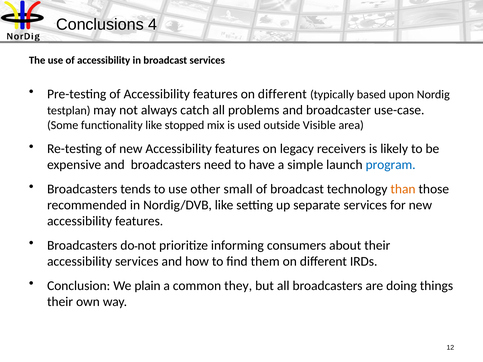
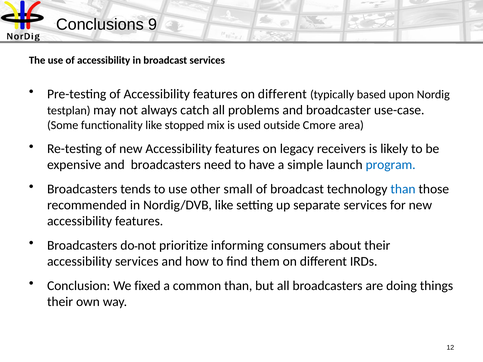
4: 4 -> 9 (153, 24)
Visible: Visible -> Cmore (319, 125)
than colour: orange -> blue (403, 189)
plain: plain -> fixed (147, 286)
common they: they -> than (238, 286)
